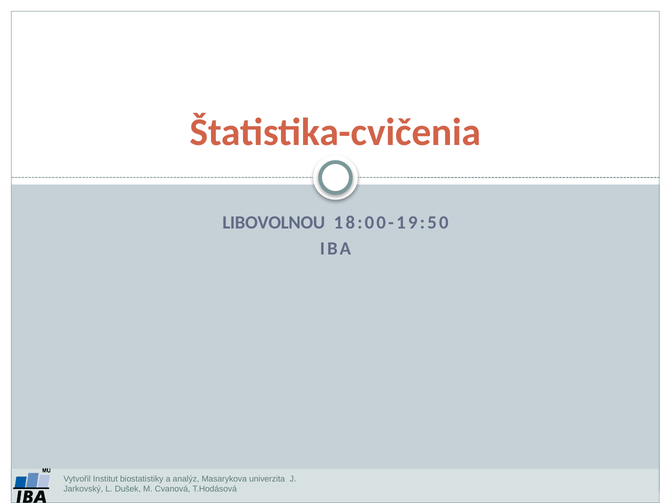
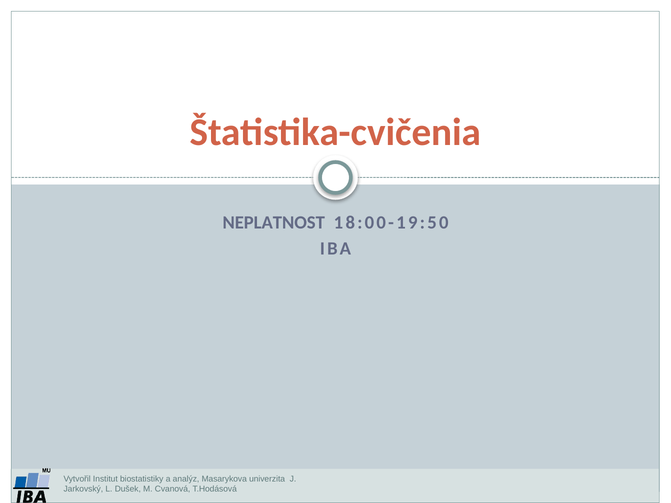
LIBOVOLNOU: LIBOVOLNOU -> NEPLATNOST (274, 223)
